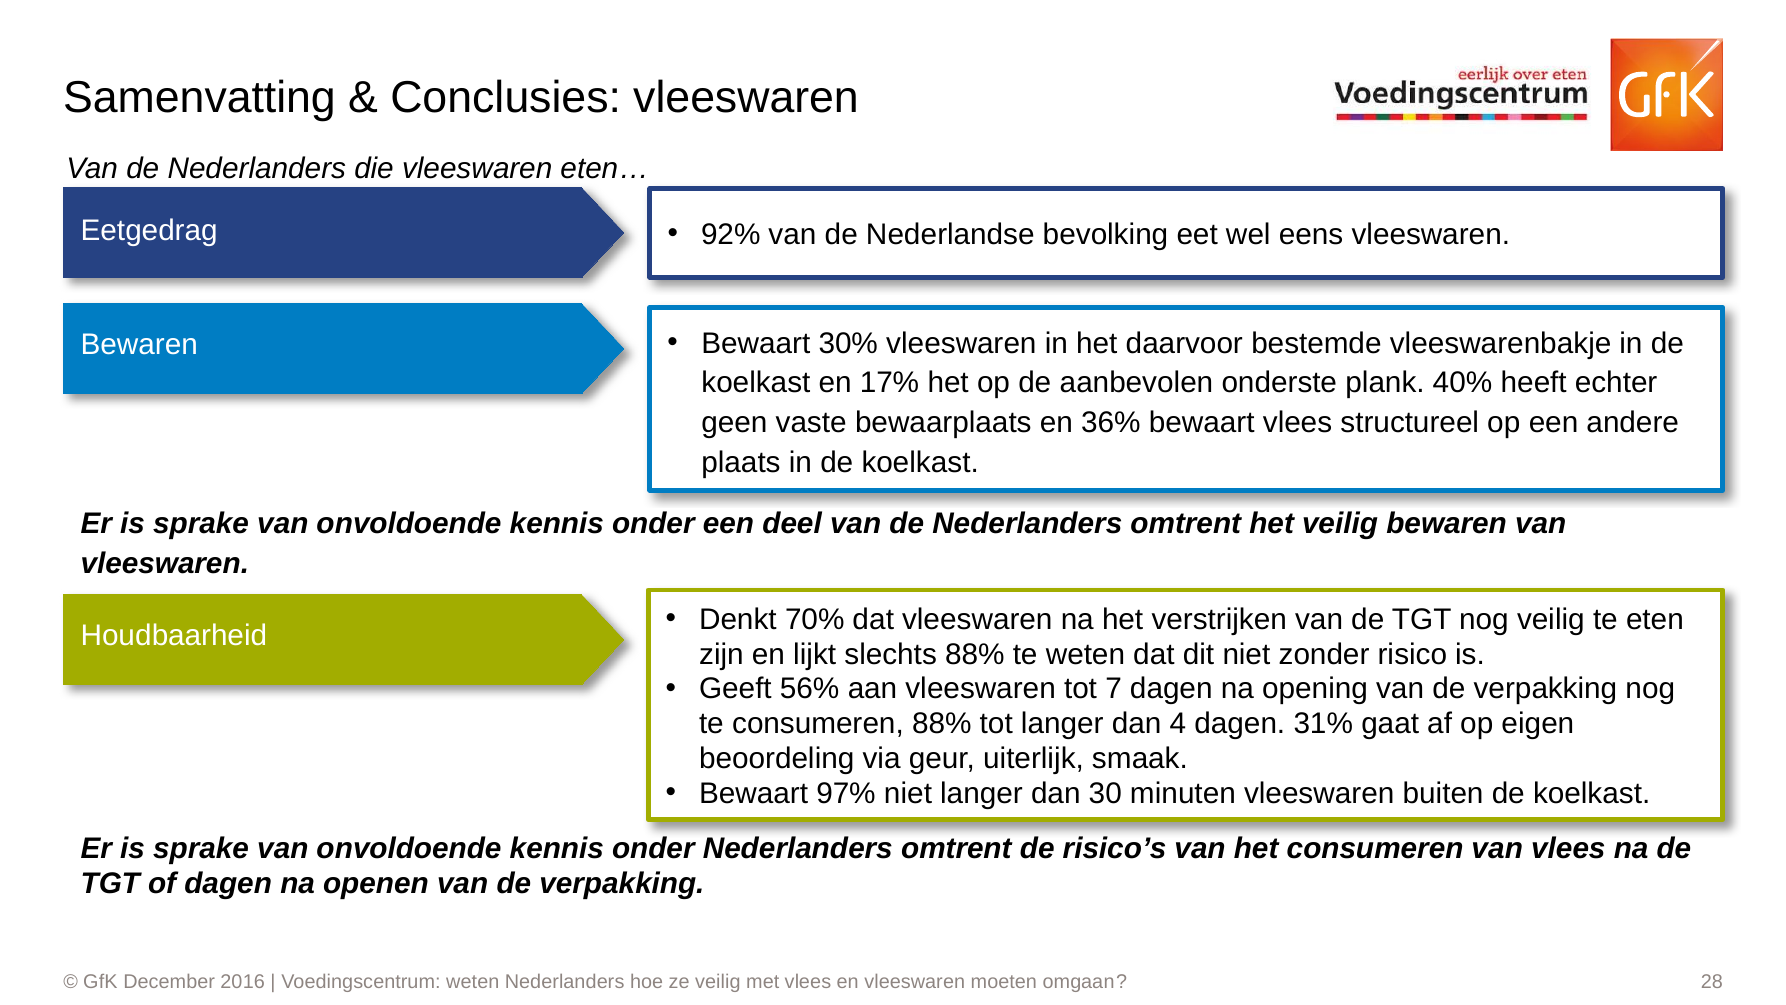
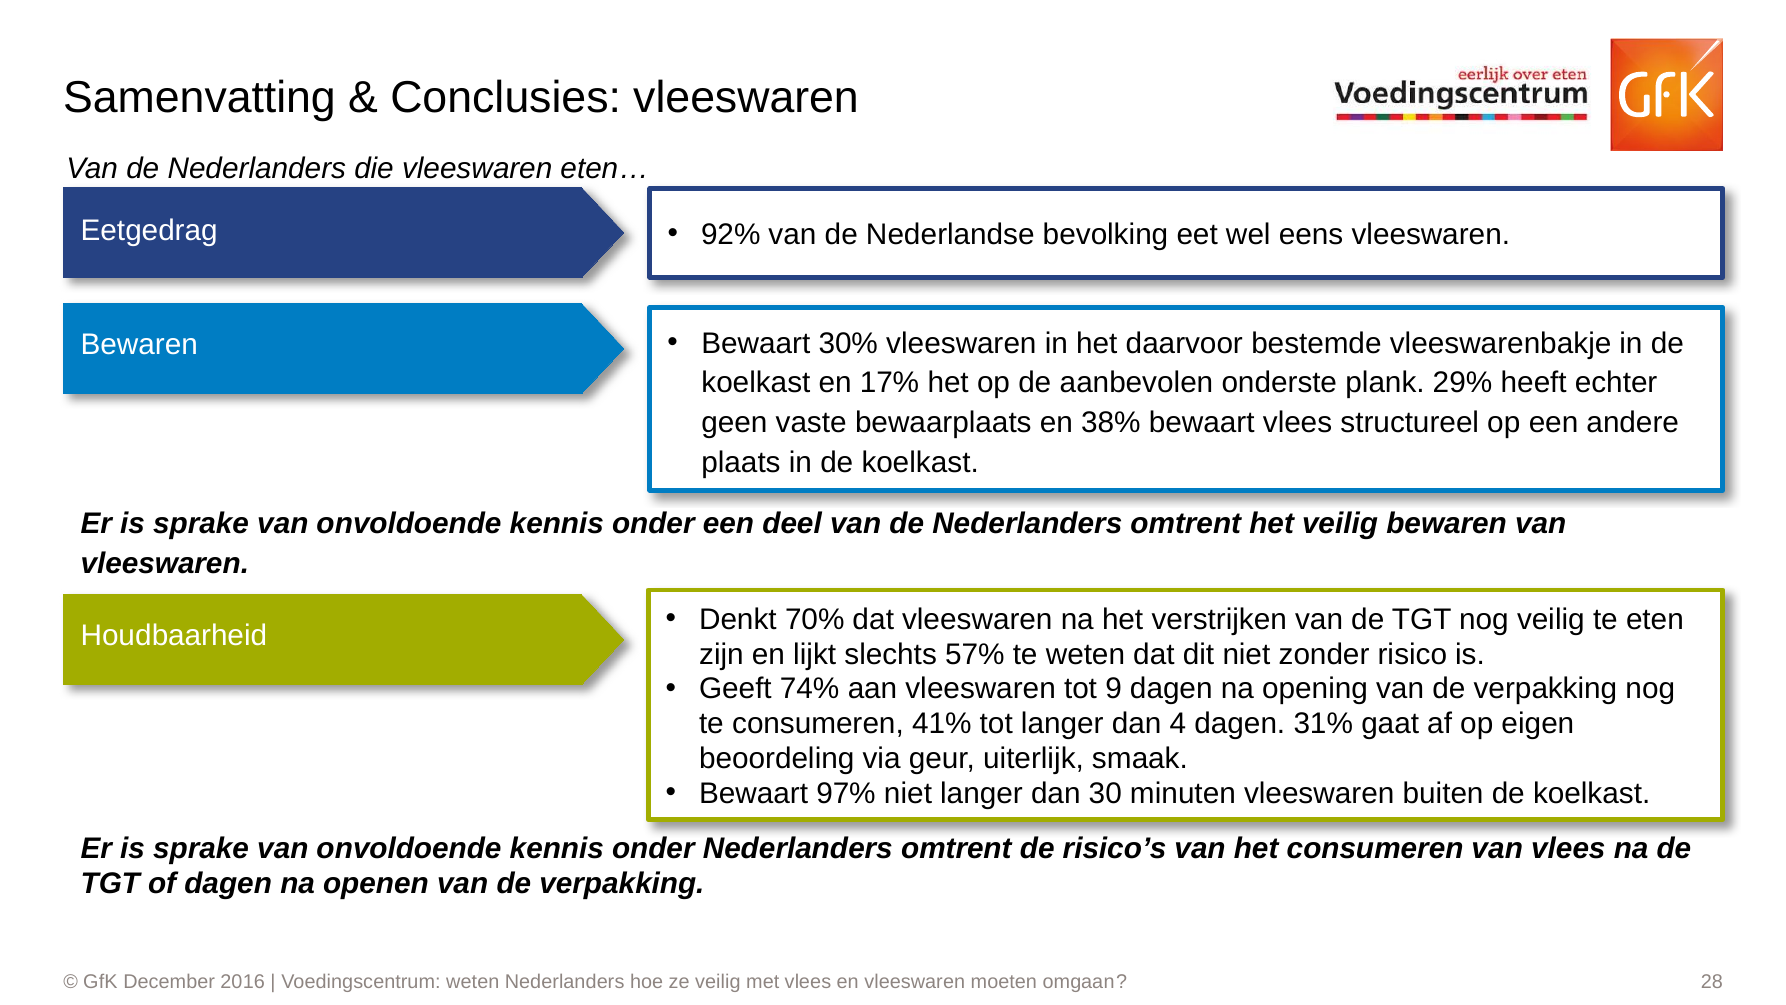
40%: 40% -> 29% (1463, 383)
36%: 36% -> 38% (1111, 423)
slechts 88%: 88% -> 57% (975, 654)
56%: 56% -> 74% (810, 689)
7: 7 -> 9 (1114, 689)
consumeren 88%: 88% -> 41% (942, 723)
